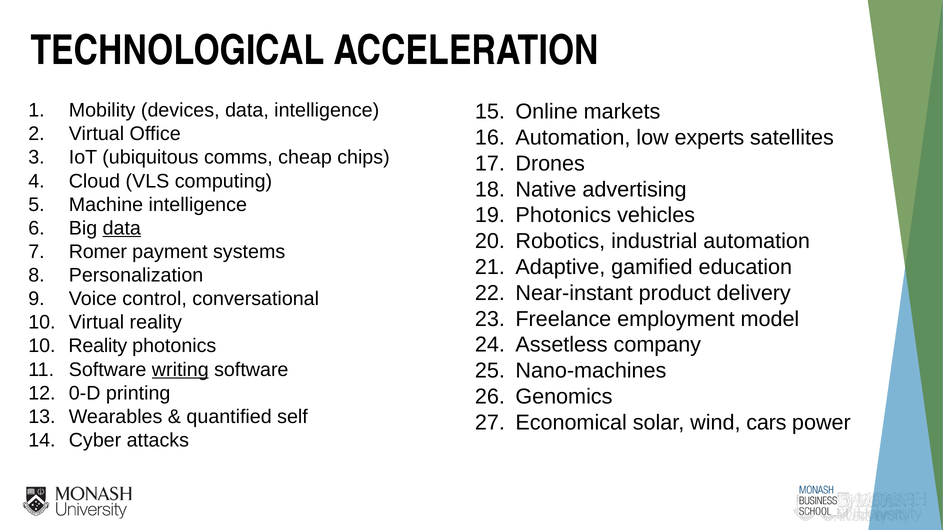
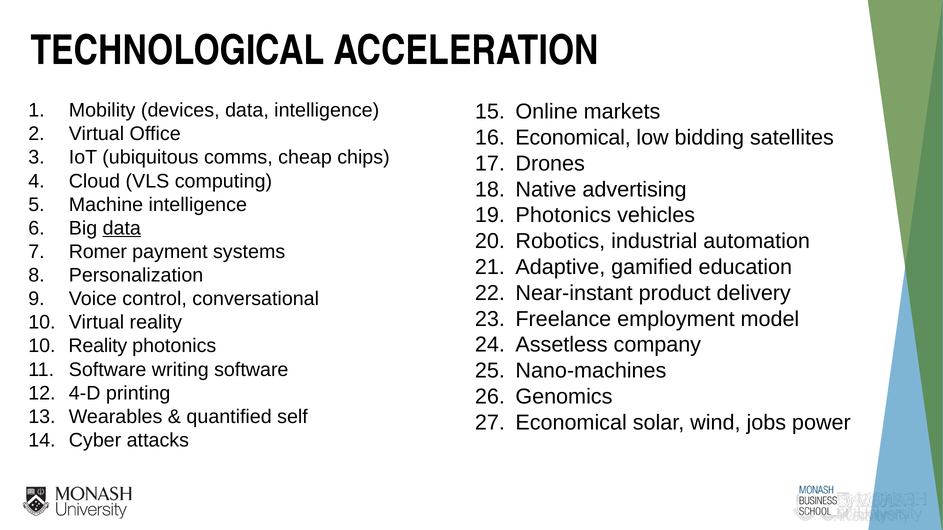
Automation: Automation -> Economical (573, 138)
experts: experts -> bidding (709, 138)
writing underline: present -> none (180, 370)
0-D: 0-D -> 4-D (85, 393)
cars: cars -> jobs (766, 423)
